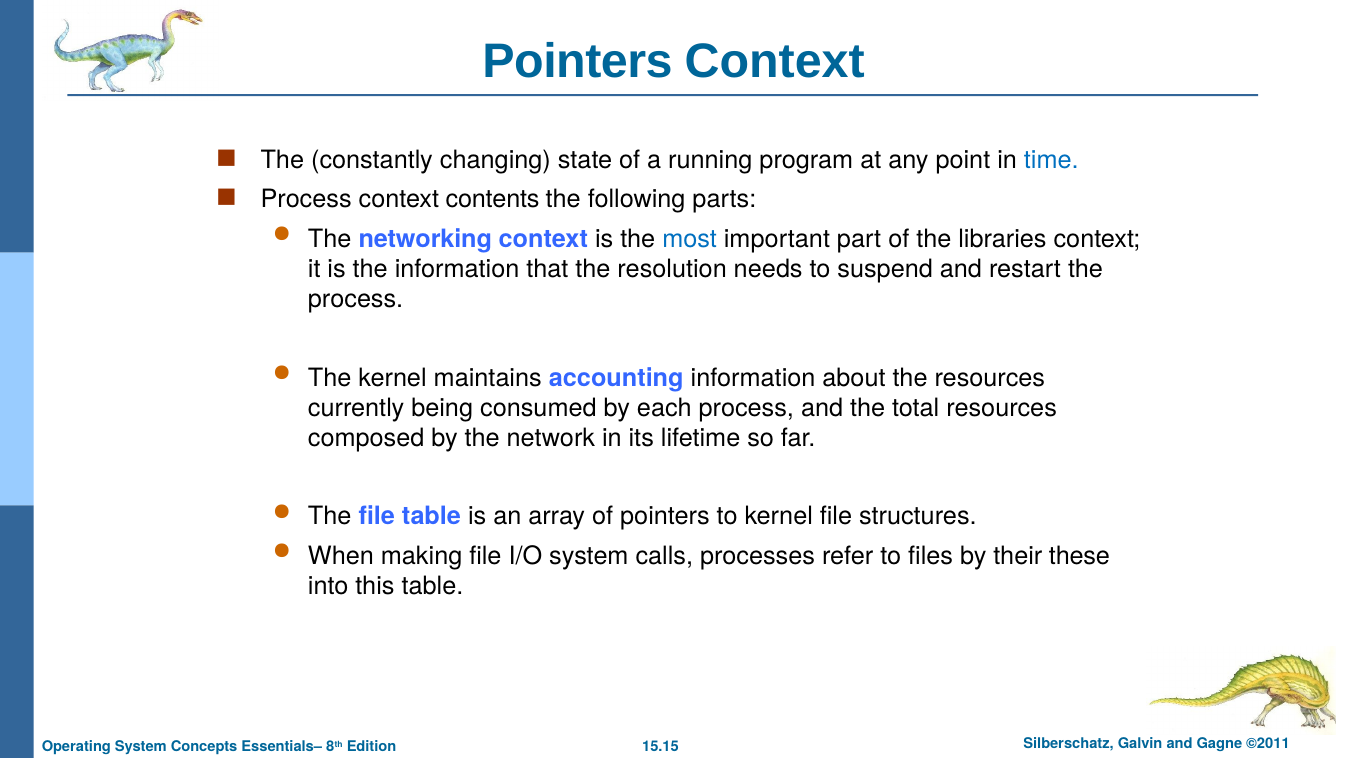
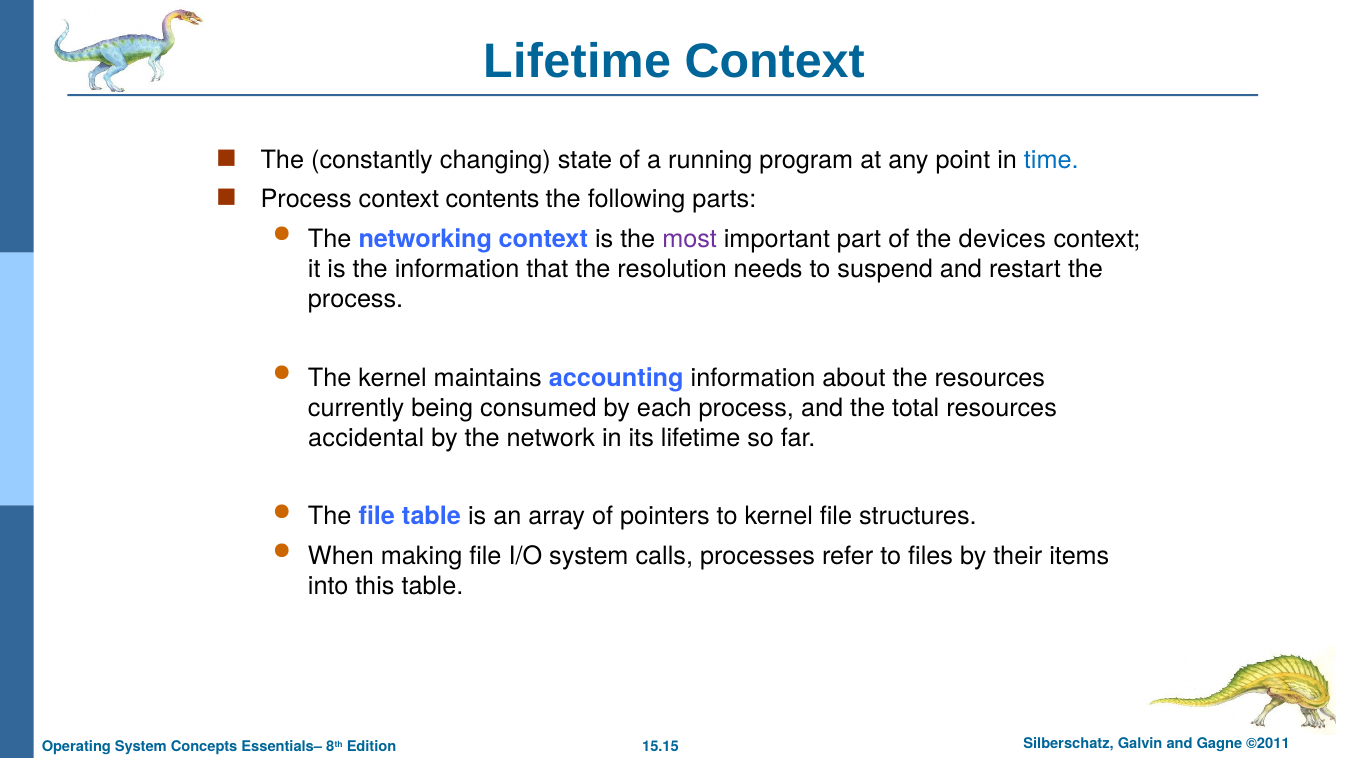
Pointers: Pointers -> Lifetime (577, 62)
most colour: blue -> purple (690, 239)
libraries: libraries -> devices (1002, 239)
composed: composed -> accidental (366, 438)
these: these -> items (1079, 556)
